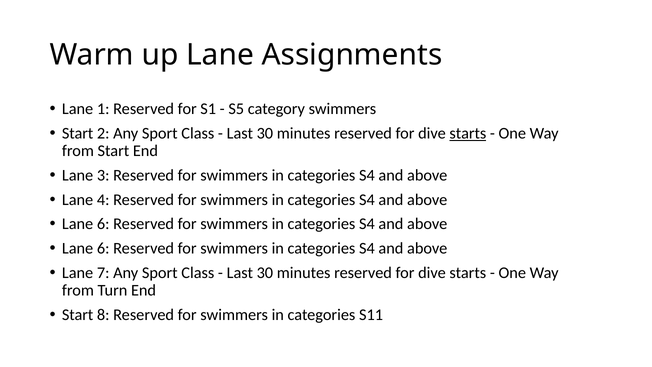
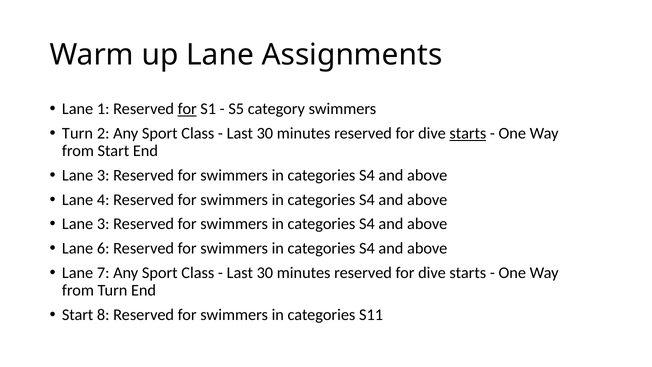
for underline: none -> present (187, 109)
Start: Start -> Turn (77, 133)
6: 6 -> 3 (103, 224)
